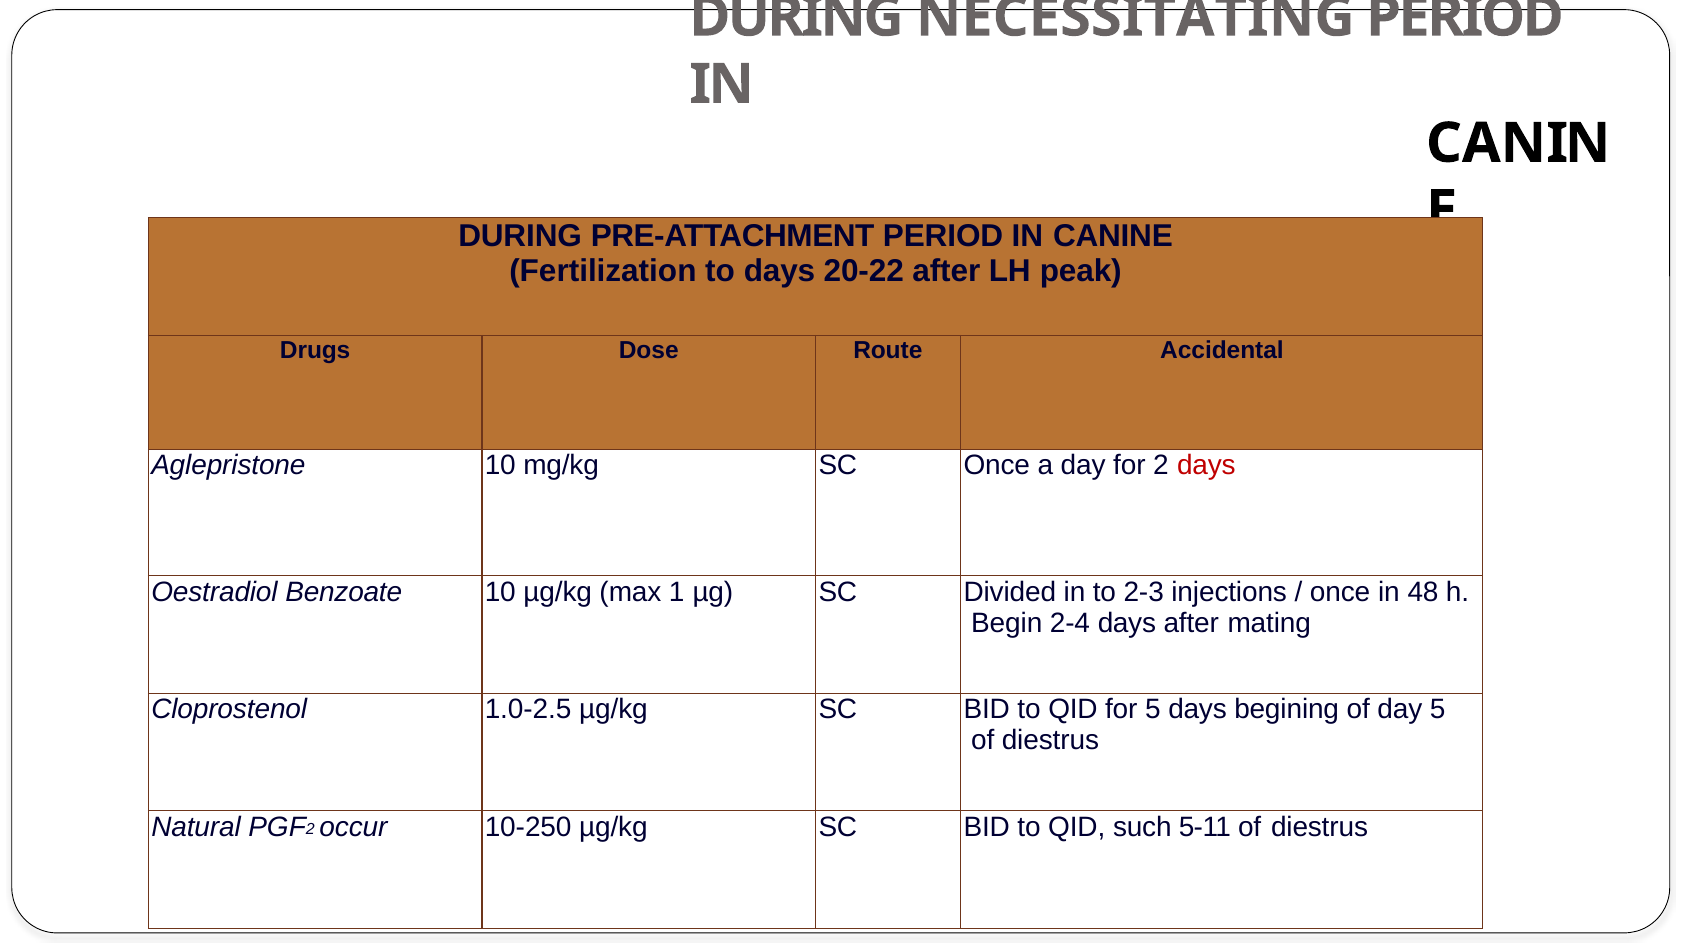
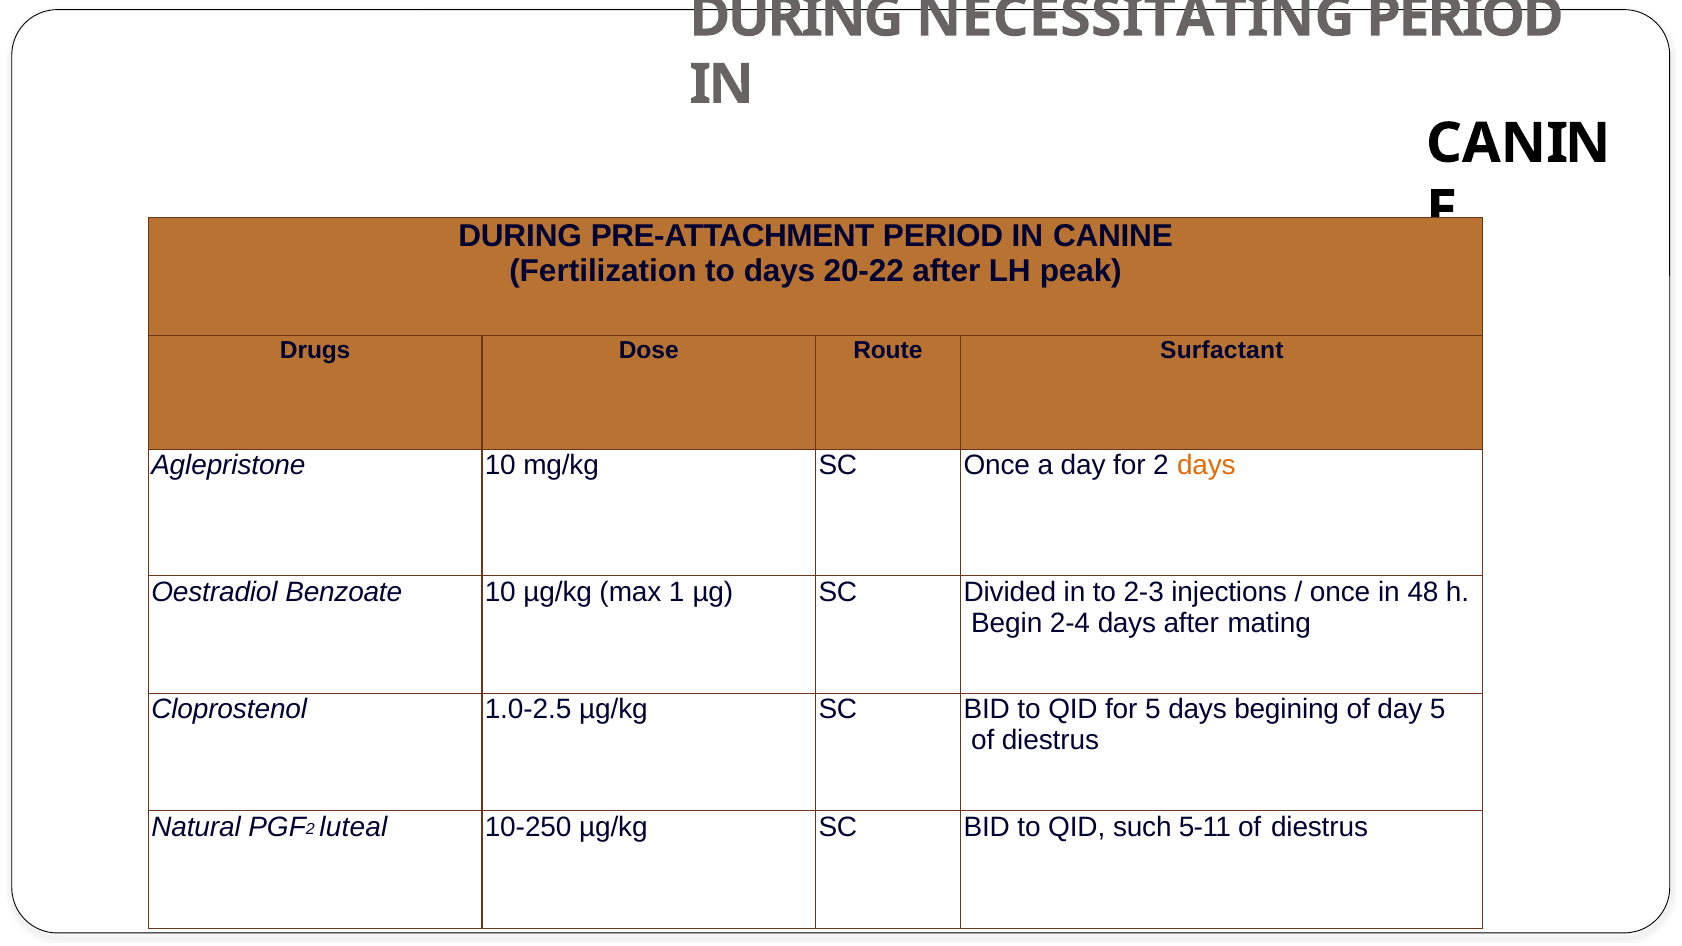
Accidental: Accidental -> Surfactant (1222, 350)
days colour: red -> orange (1206, 466)
occur: occur -> luteal (353, 827)
